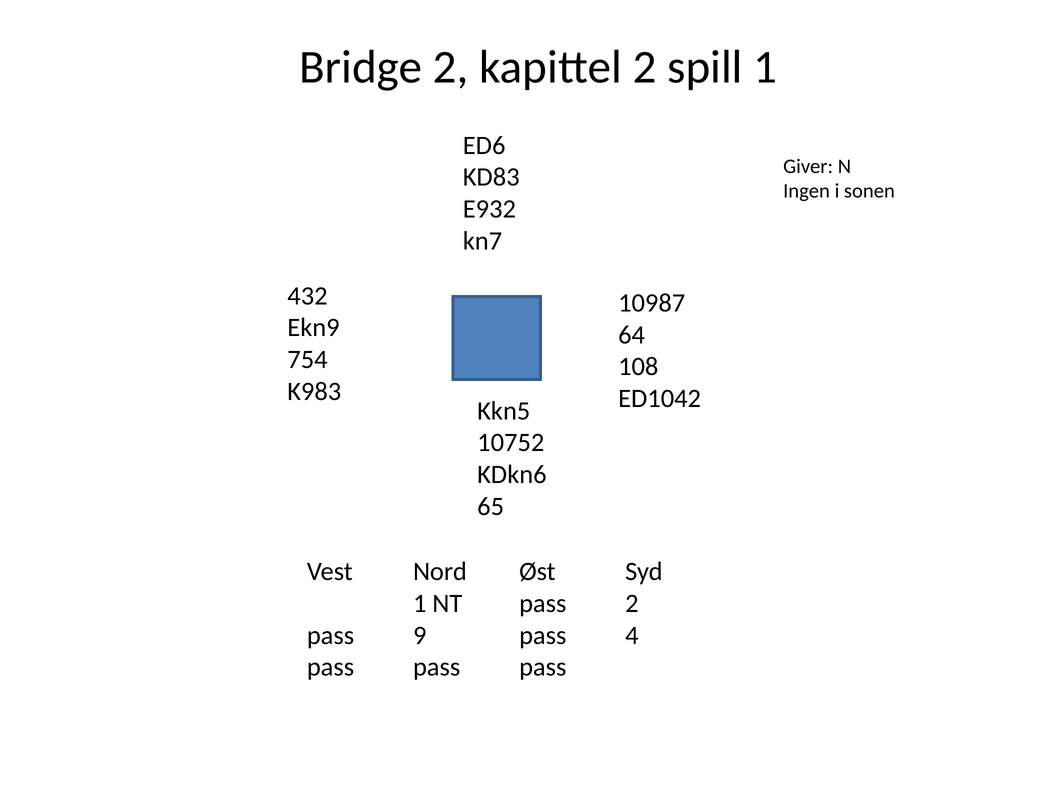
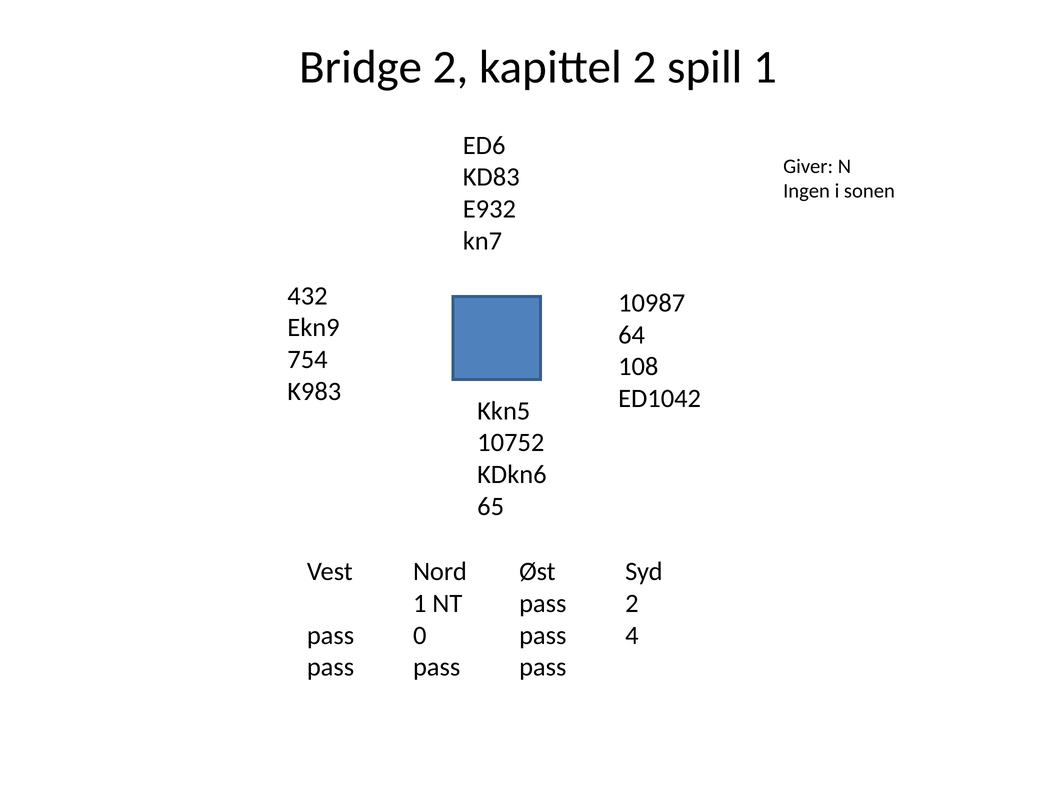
9: 9 -> 0 (420, 635)
